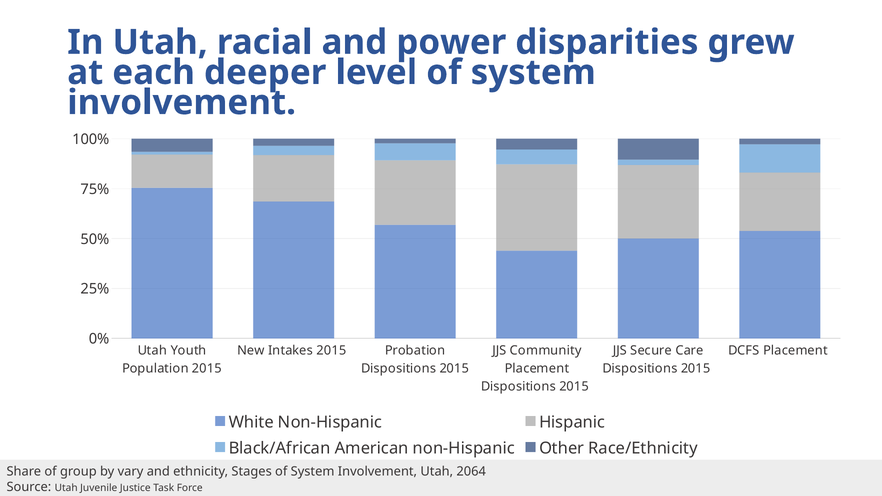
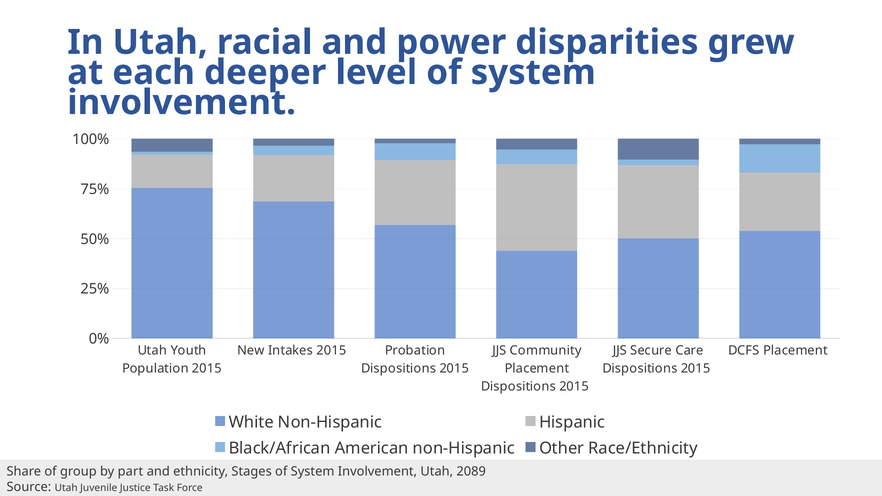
vary: vary -> part (130, 472)
2064: 2064 -> 2089 (471, 472)
